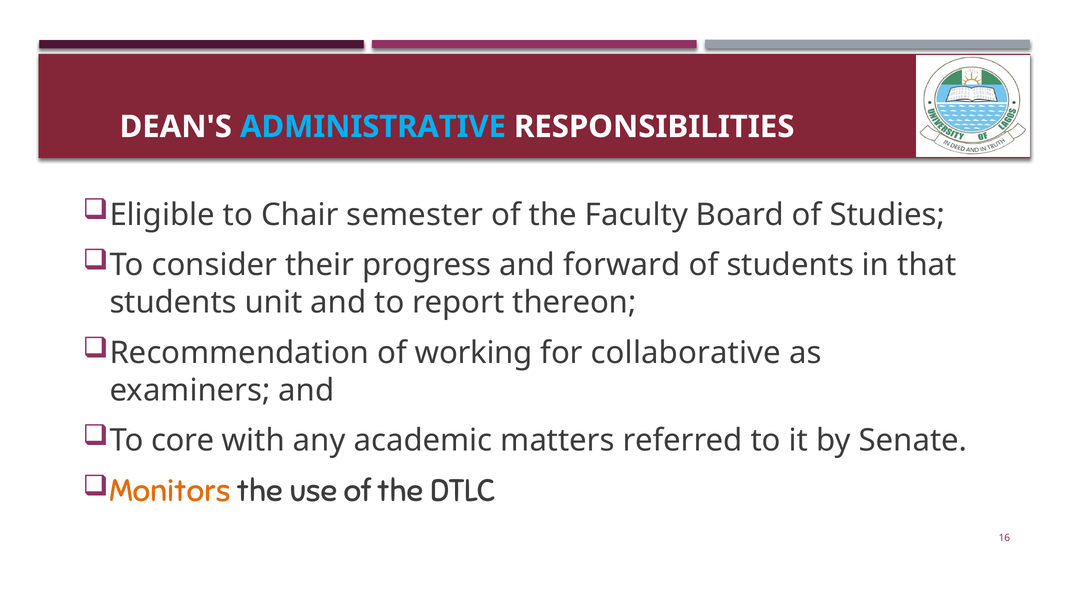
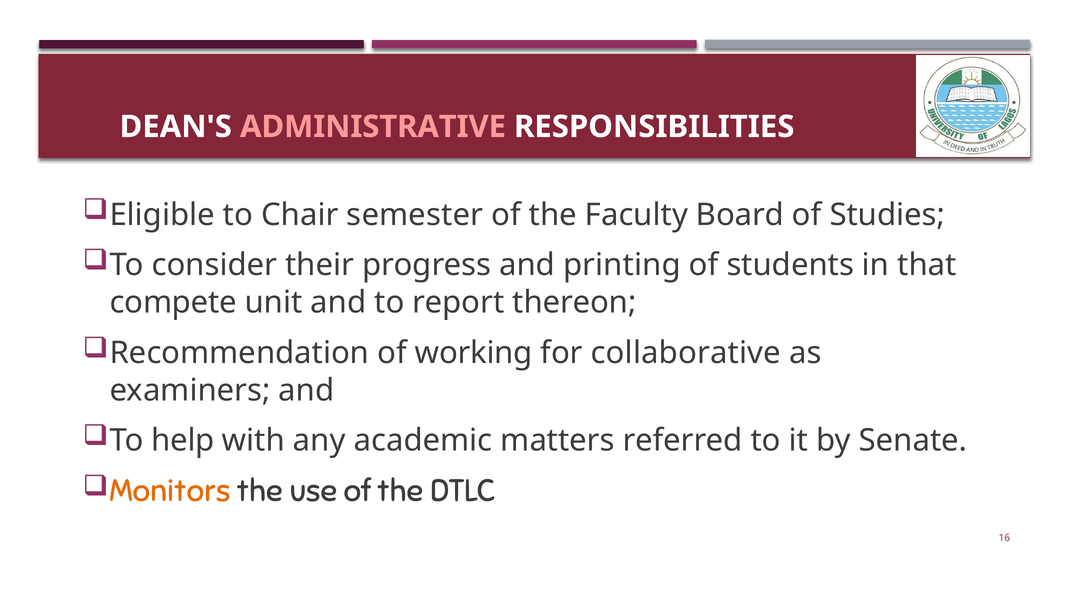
ADMINISTRATIVE colour: light blue -> pink (373, 127)
forward: forward -> printing (622, 265)
students: students -> compete (173, 303)
core: core -> help (183, 441)
